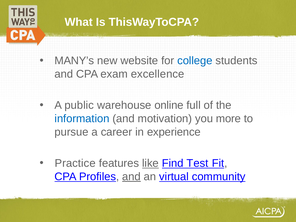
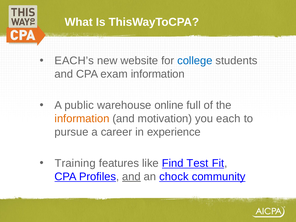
MANY’s: MANY’s -> EACH’s (74, 61)
exam excellence: excellence -> information (158, 74)
information colour: blue -> orange (82, 119)
more: more -> each (228, 119)
Practice: Practice -> Training (75, 163)
like underline: present -> none (150, 163)
virtual: virtual -> chock (174, 177)
